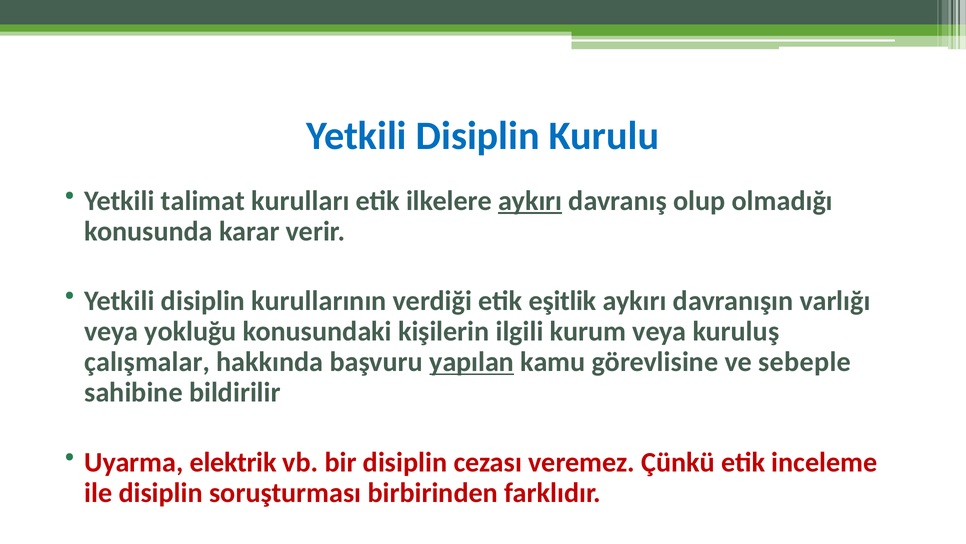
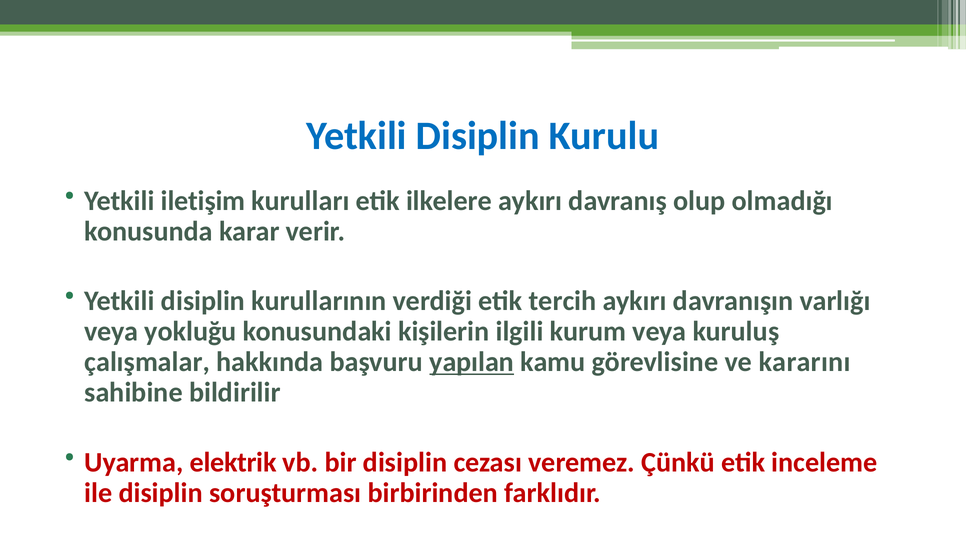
talimat: talimat -> iletişim (203, 201)
aykırı underline: present -> none (530, 201)
eşitlik: eşitlik -> tercih (562, 301)
sebeple: sebeple -> kararını (805, 362)
